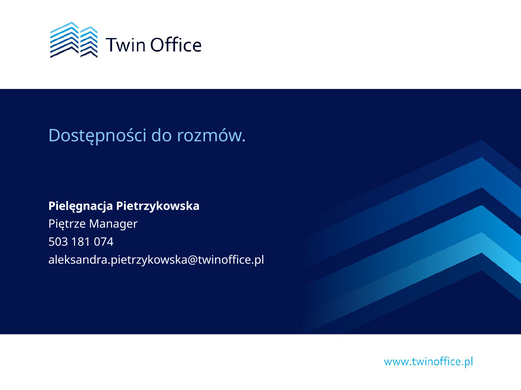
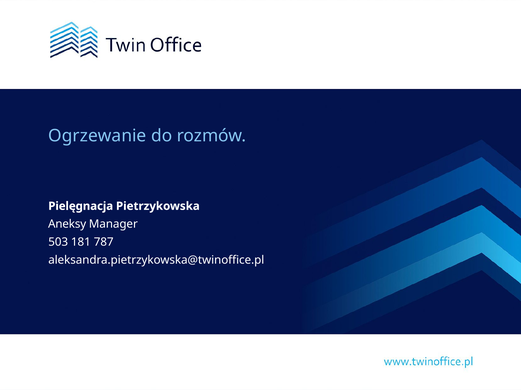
Dostępności: Dostępności -> Ogrzewanie (97, 136)
Piętrze: Piętrze -> Aneksy (67, 225)
074: 074 -> 787 (104, 243)
